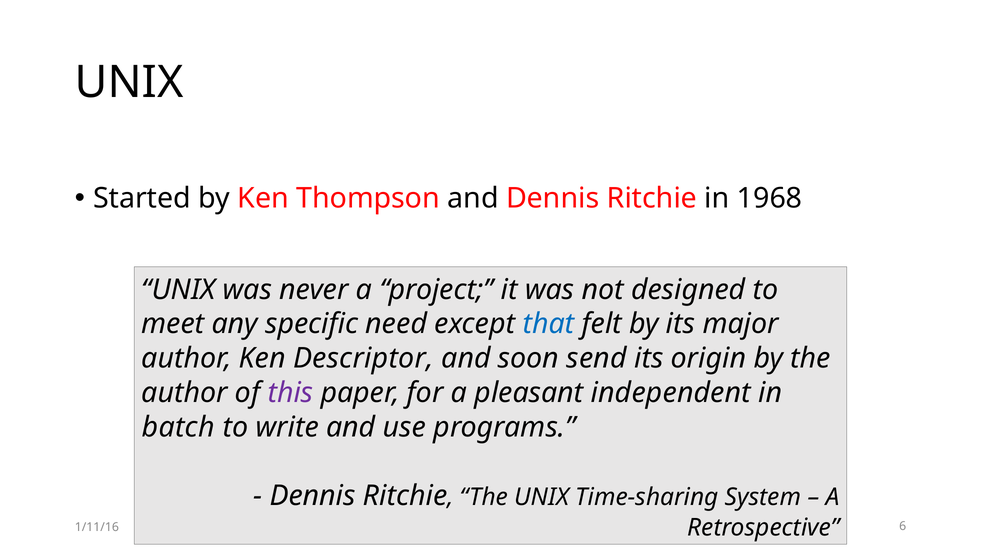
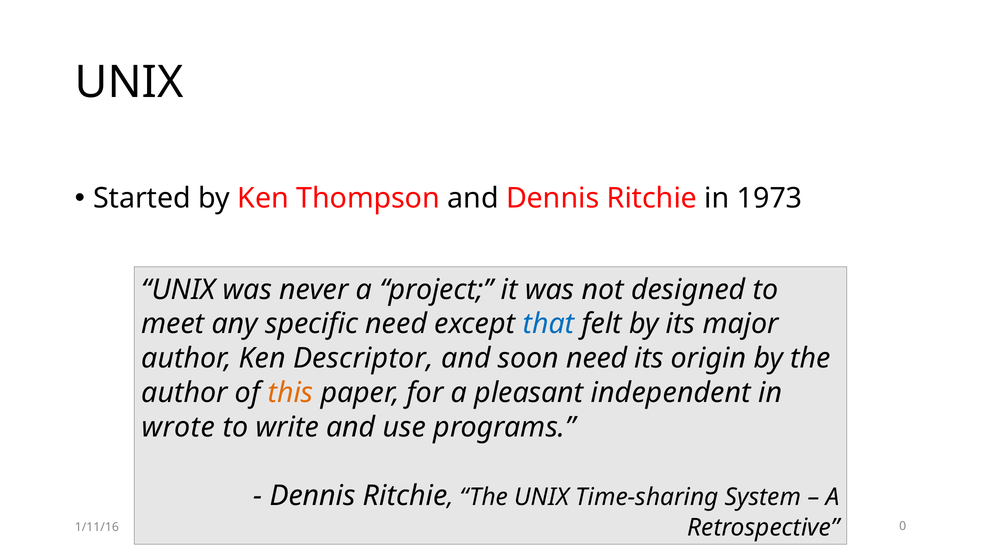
1968: 1968 -> 1973 (770, 198)
soon send: send -> need (597, 358)
this colour: purple -> orange (290, 393)
batch: batch -> wrote (178, 427)
6: 6 -> 0 (903, 526)
